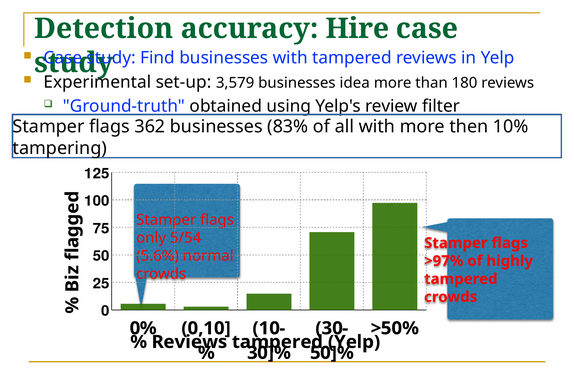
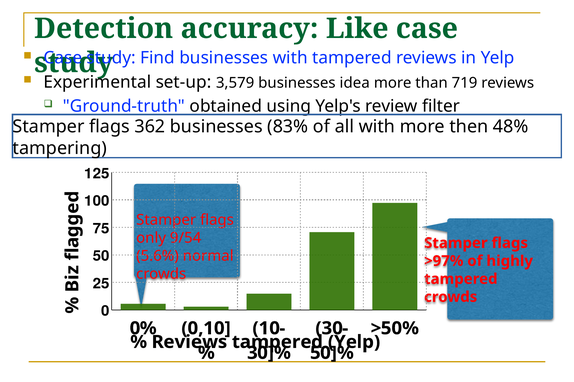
Hire: Hire -> Like (357, 29)
180: 180 -> 719 (464, 83)
10%: 10% -> 48% (511, 127)
5/54: 5/54 -> 9/54 (186, 238)
